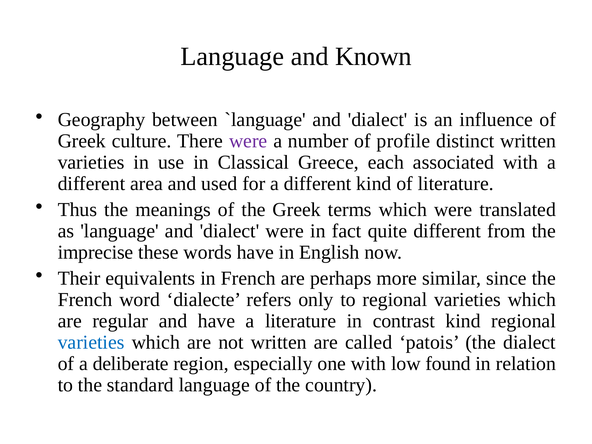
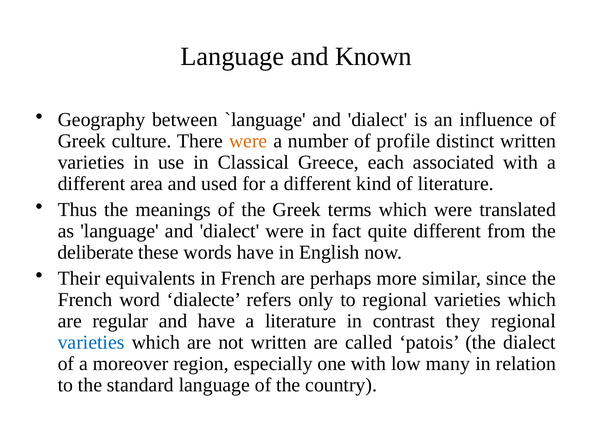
were colour: purple -> orange (248, 141)
imprecise: imprecise -> deliberate (96, 252)
contrast kind: kind -> they (463, 321)
deliberate: deliberate -> moreover (131, 364)
found: found -> many (448, 364)
